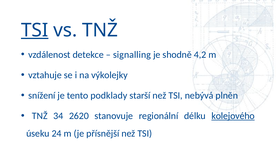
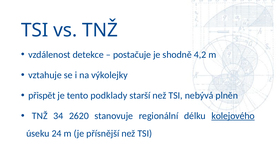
TSI underline: present -> none (35, 30)
signalling: signalling -> postačuje (132, 55)
snížení: snížení -> přispět (42, 96)
